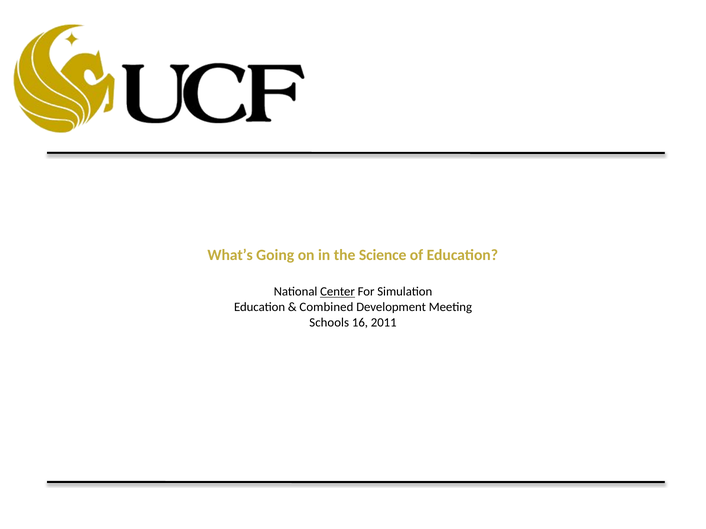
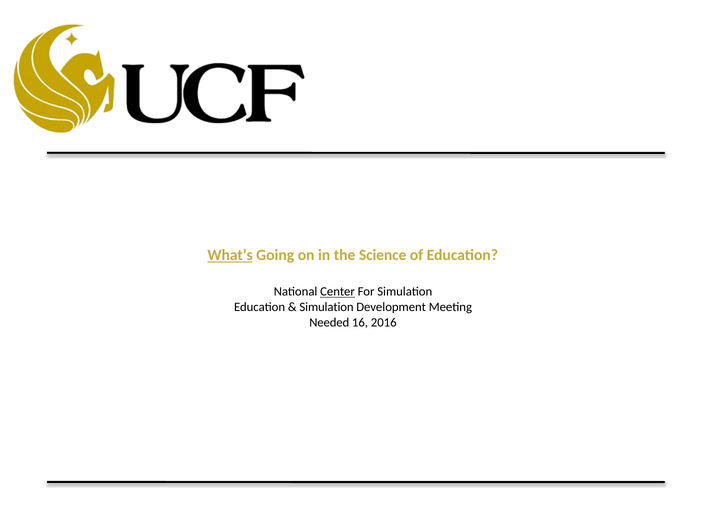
What’s underline: none -> present (230, 255)
Combined: Combined -> Simulation (327, 307)
Schools: Schools -> Needed (329, 323)
2011: 2011 -> 2016 (384, 323)
